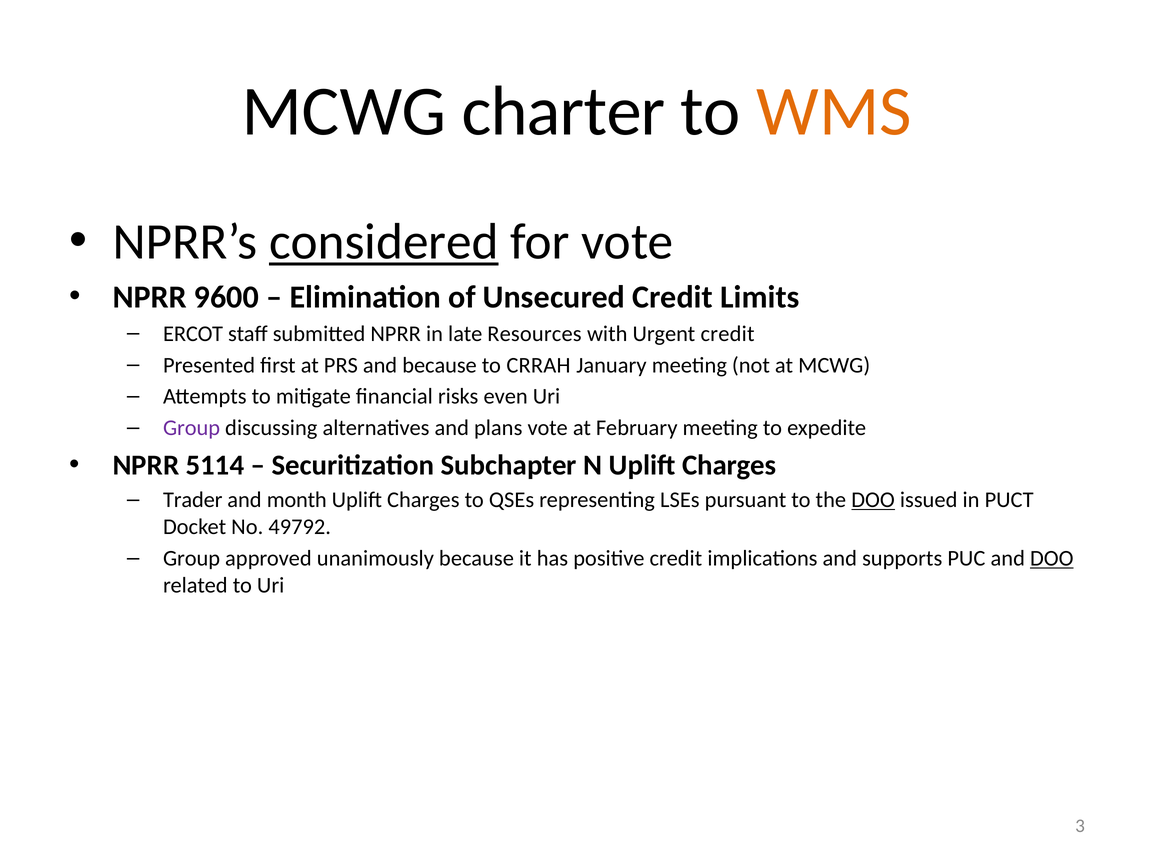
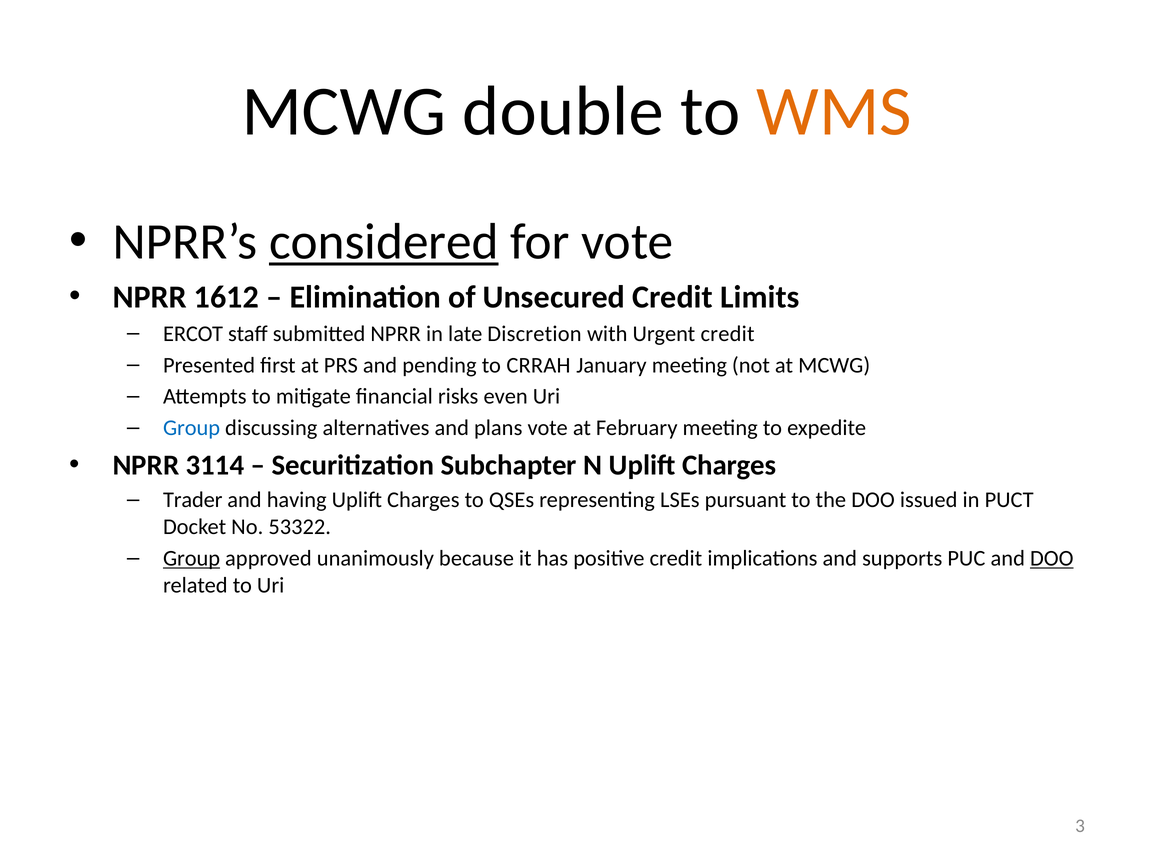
charter: charter -> double (563, 112)
9600: 9600 -> 1612 (226, 297)
Resources: Resources -> Discretion (534, 334)
and because: because -> pending (439, 365)
Group colour: purple -> blue (192, 428)
5114: 5114 -> 3114 (215, 465)
month: month -> having (297, 500)
DOO underline: present -> none (873, 500)
49792: 49792 -> 53322 (300, 527)
Group underline: none -> present (192, 559)
